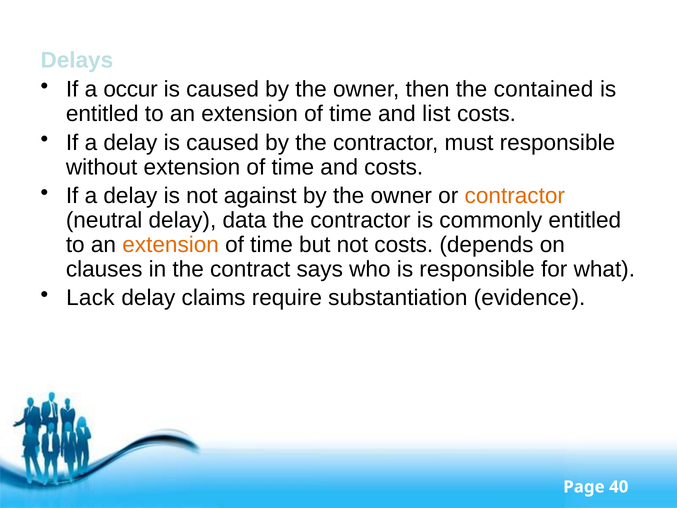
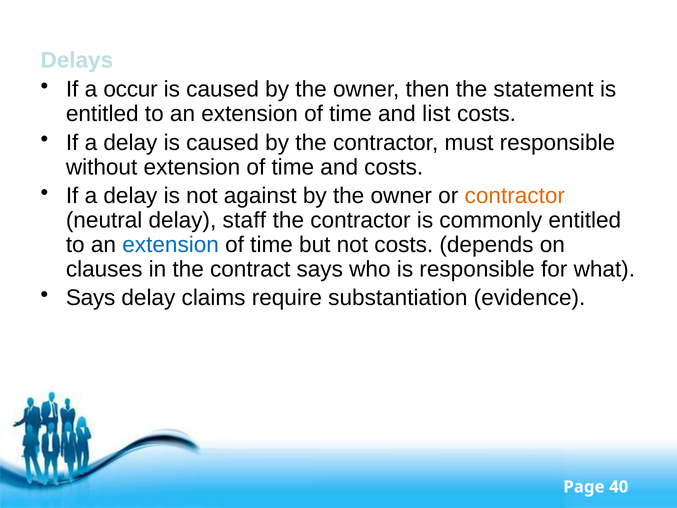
contained: contained -> statement (544, 89)
data: data -> staff (244, 220)
extension colour: orange -> blue (171, 245)
Lack: Lack -> Says (91, 298)
